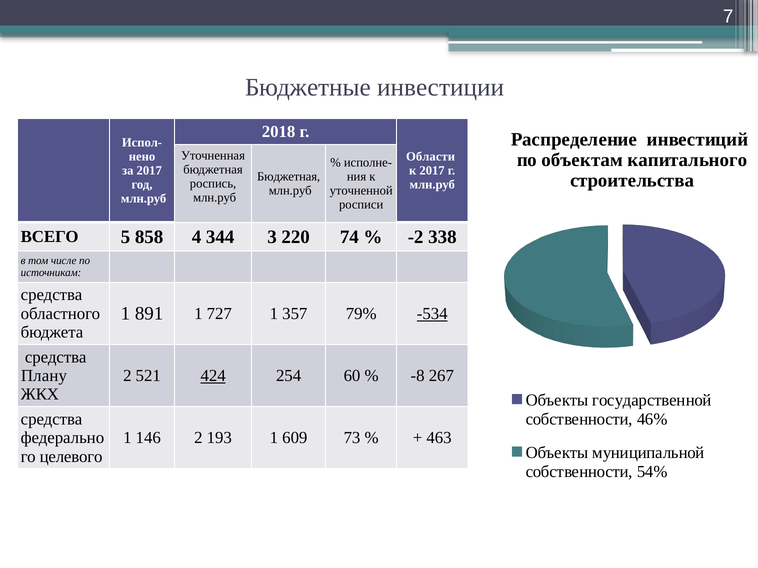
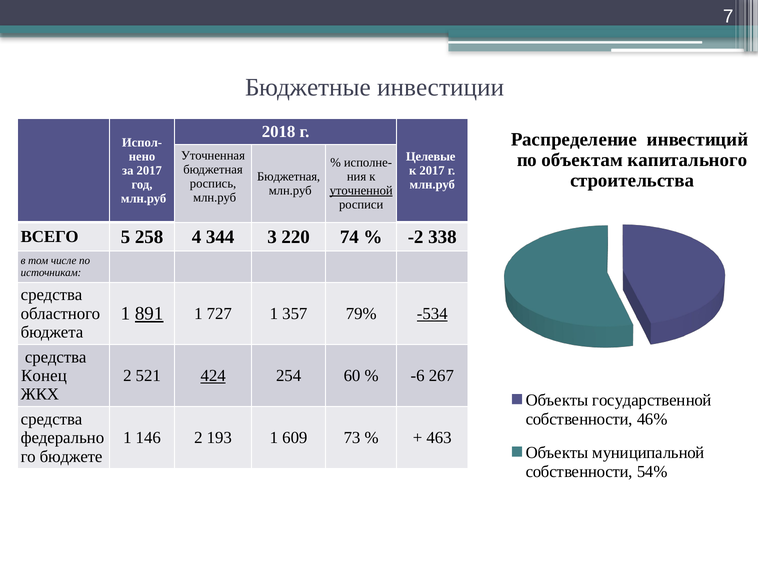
Области: Области -> Целевые (431, 157)
уточненной underline: none -> present (361, 191)
858: 858 -> 258 (149, 237)
891 underline: none -> present (149, 314)
Плану: Плану -> Конец (44, 376)
-8: -8 -> -6 (418, 376)
целевого: целевого -> бюджете (71, 457)
